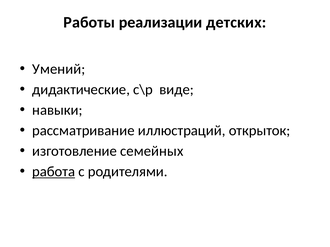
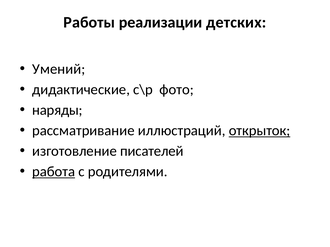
виде: виде -> фото (177, 90)
навыки: навыки -> наряды (57, 110)
открыток underline: none -> present (260, 131)
семейных: семейных -> писателей (152, 151)
